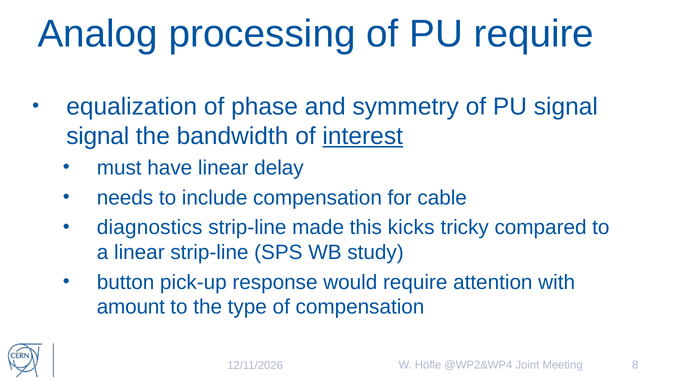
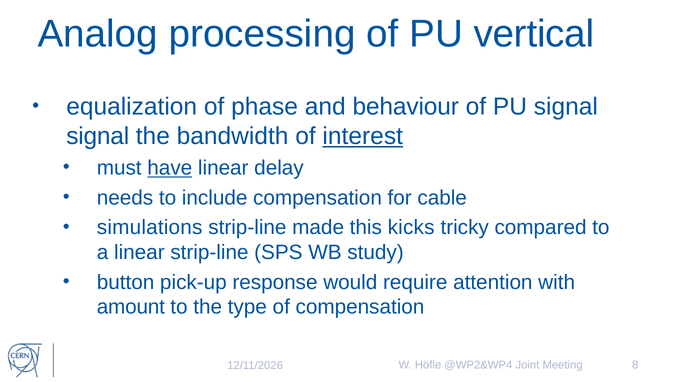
PU require: require -> vertical (534, 34)
symmetry: symmetry -> behaviour (406, 107)
have underline: none -> present (170, 168)
diagnostics: diagnostics -> simulations (150, 228)
